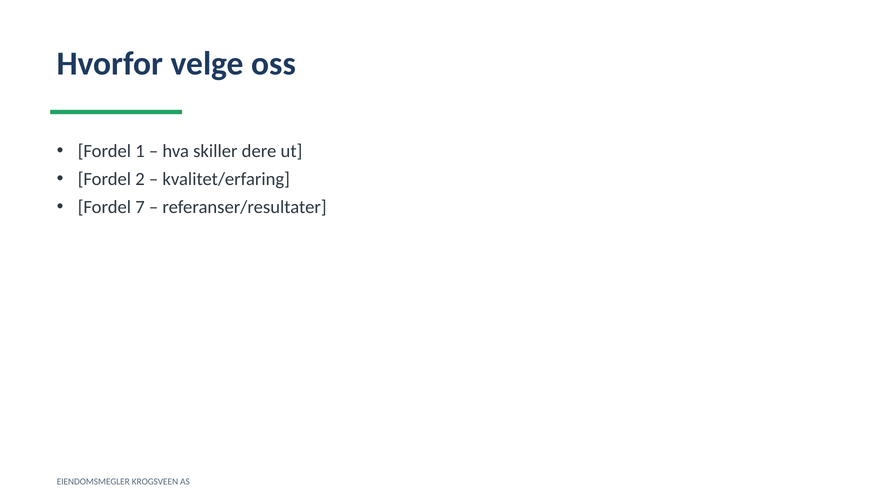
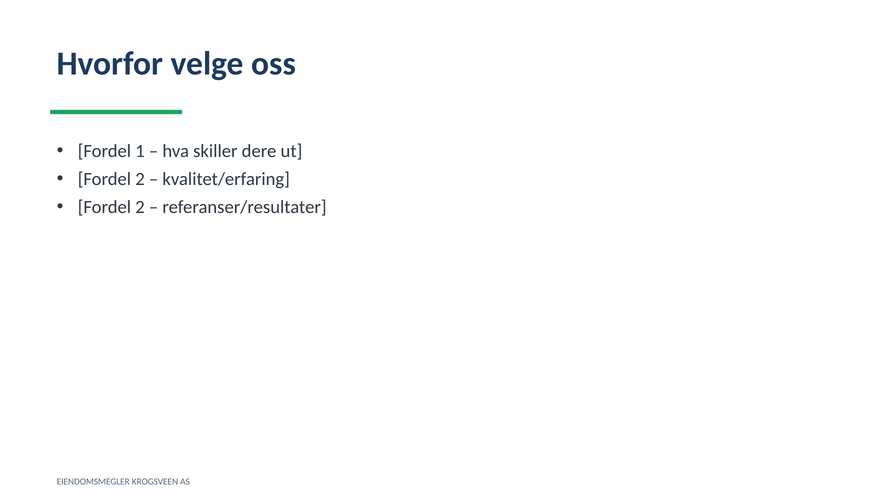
7: 7 -> 2 (140, 207)
